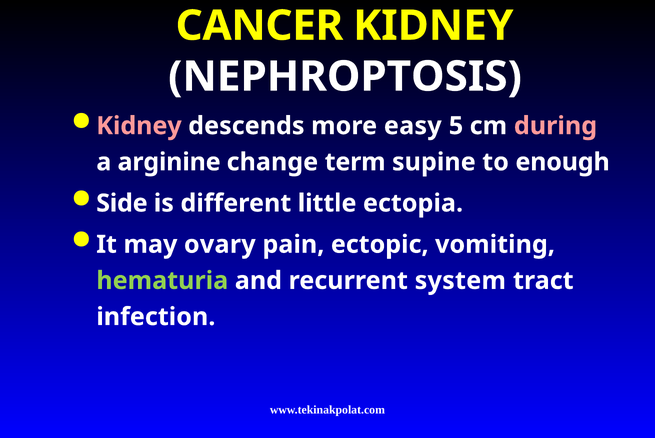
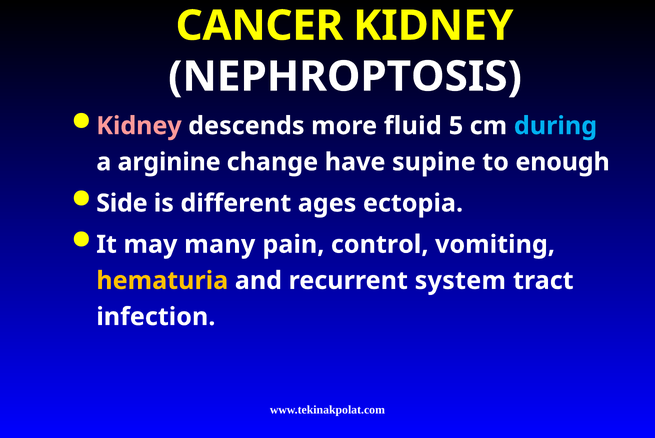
easy: easy -> fluid (413, 126)
during colour: pink -> light blue (556, 126)
term: term -> have (355, 162)
little: little -> ages (327, 203)
ovary: ovary -> many (220, 245)
ectopic: ectopic -> control (380, 245)
hematuria colour: light green -> yellow (162, 281)
